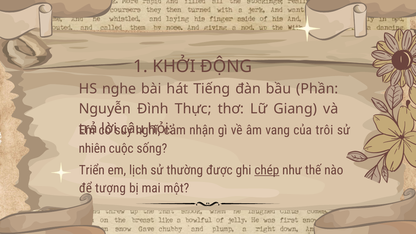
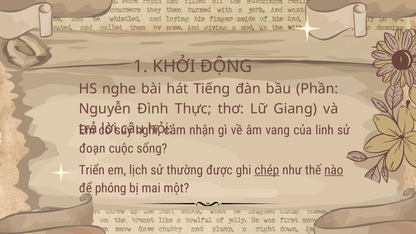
trôi: trôi -> linh (325, 130)
nhiên: nhiên -> đoạn (92, 149)
nào underline: none -> present (334, 170)
tượng: tượng -> phóng (111, 188)
